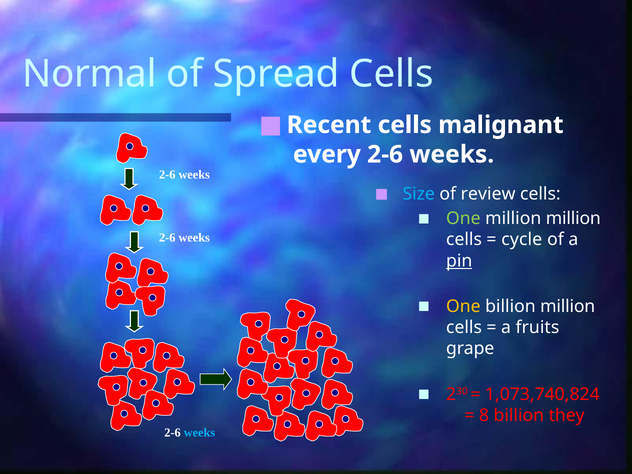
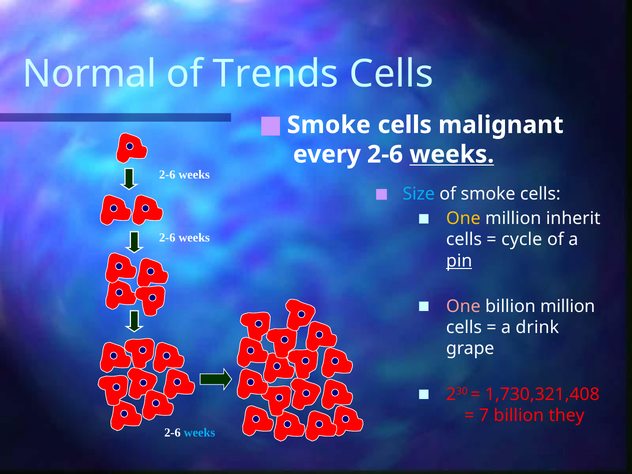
Spread: Spread -> Trends (276, 74)
Recent: Recent -> Smoke (329, 125)
weeks underline: none -> present (452, 154)
of review: review -> smoke (488, 194)
One colour: light green -> yellow (463, 219)
million million: million -> inherit (573, 219)
One colour: yellow -> pink (463, 306)
fruits: fruits -> drink (537, 327)
1,073,740,824: 1,073,740,824 -> 1,730,321,408 (542, 394)
8: 8 -> 7 (484, 415)
